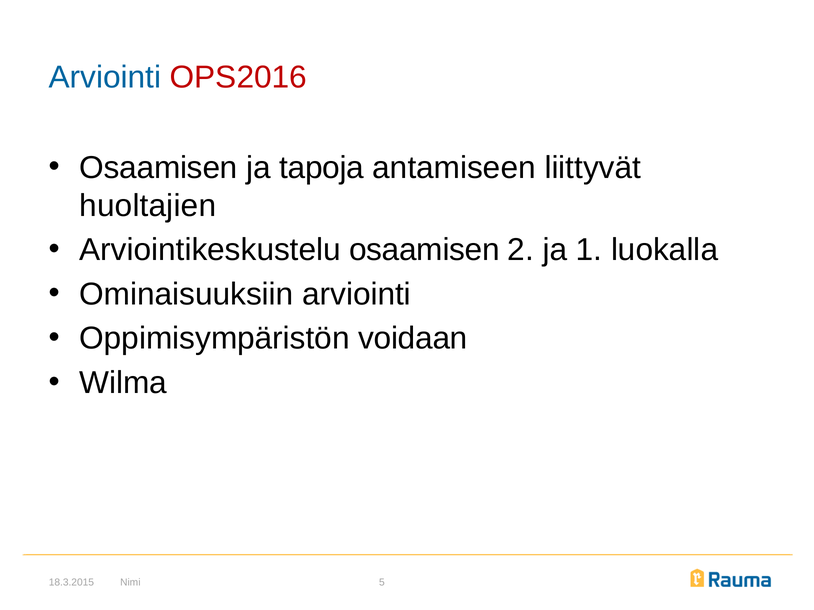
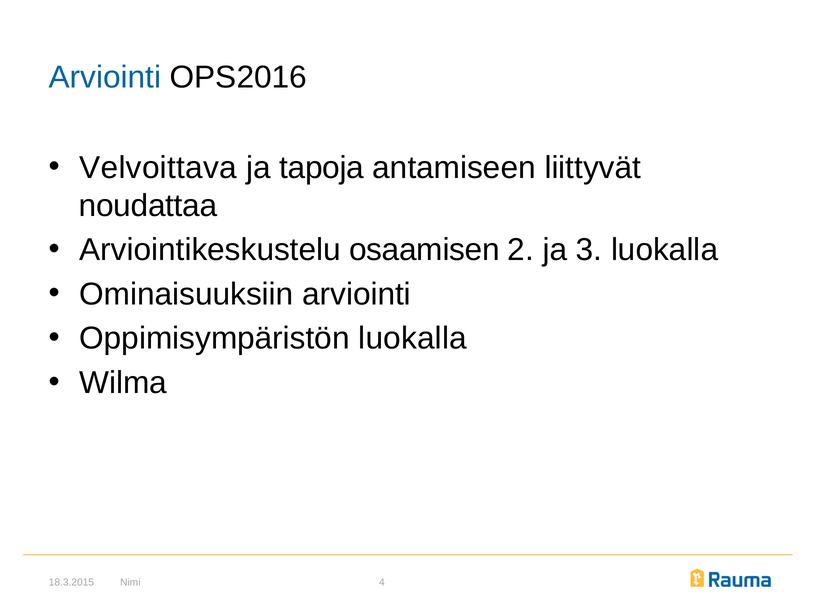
OPS2016 colour: red -> black (238, 78)
Osaamisen: Osaamisen -> Velvoittava (158, 168)
huoltajien: huoltajien -> noudattaa (148, 206)
1: 1 -> 3 (589, 250)
Oppimisympäristön voidaan: voidaan -> luokalla (413, 339)
5: 5 -> 4 (382, 583)
